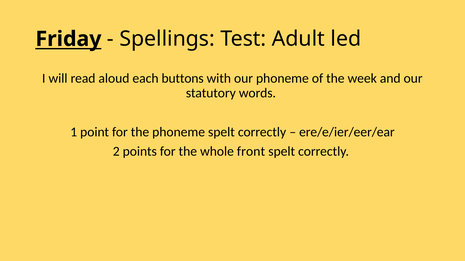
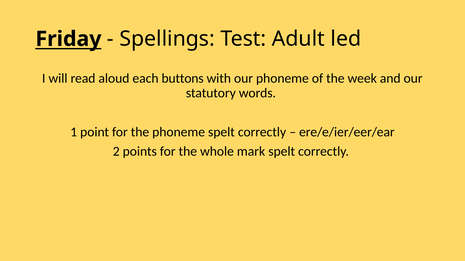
front: front -> mark (251, 152)
